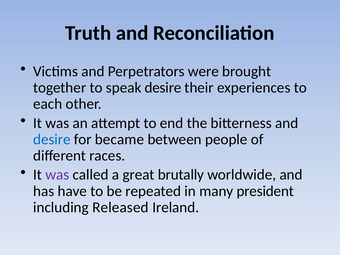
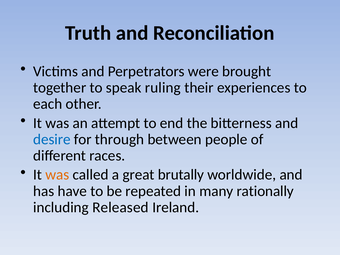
speak desire: desire -> ruling (163, 88)
became: became -> through (120, 139)
was colour: purple -> orange (57, 175)
president: president -> rationally (265, 191)
